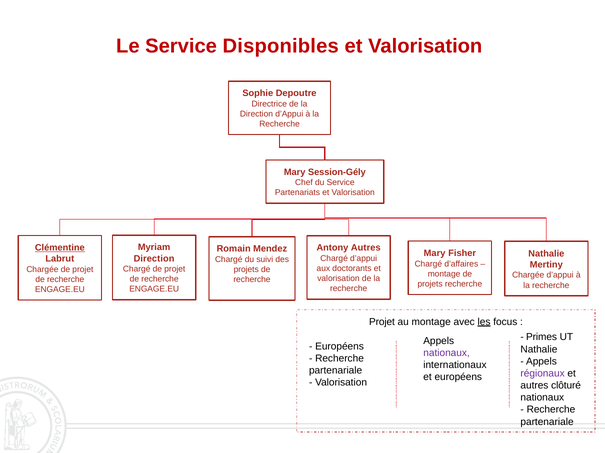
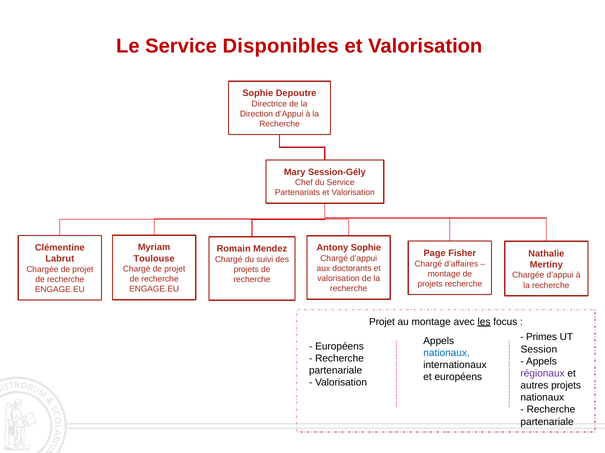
Clémentine underline: present -> none (60, 248)
Antony Autres: Autres -> Sophie (366, 248)
Mary: Mary -> Page (435, 254)
Direction: Direction -> Toulouse (154, 259)
Nathalie: Nathalie -> Session (539, 350)
nationaux colour: purple -> blue (447, 353)
autres clôturé: clôturé -> projets (566, 386)
